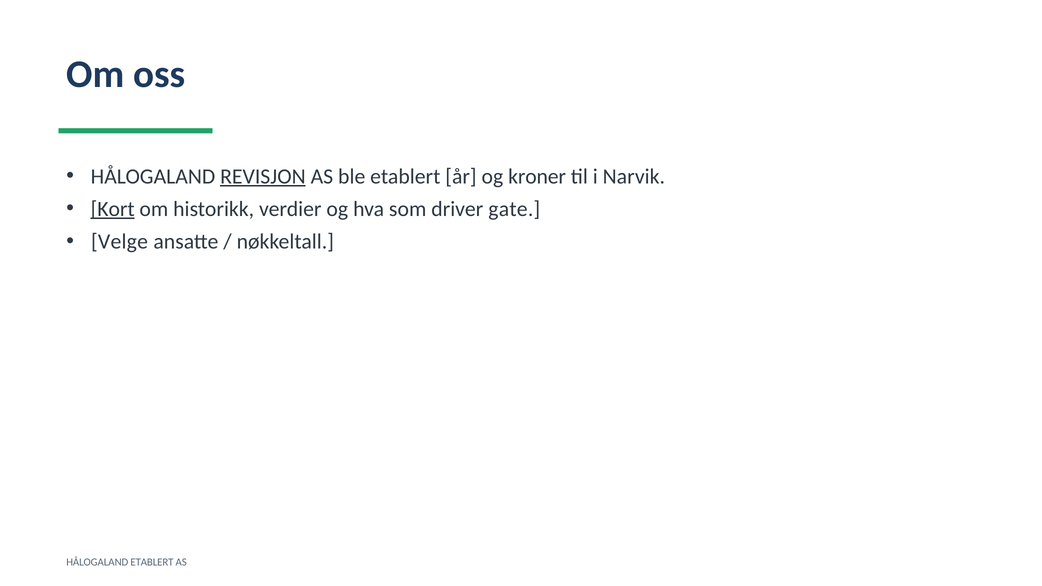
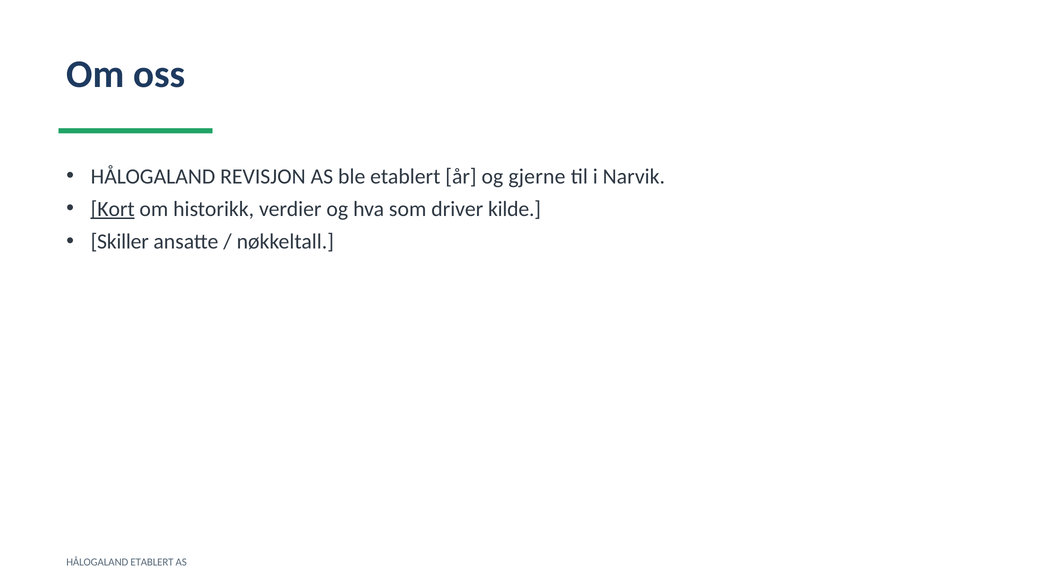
REVISJON underline: present -> none (263, 176)
kroner: kroner -> gjerne (537, 176)
gate: gate -> kilde (515, 209)
Velge: Velge -> Skiller (120, 242)
